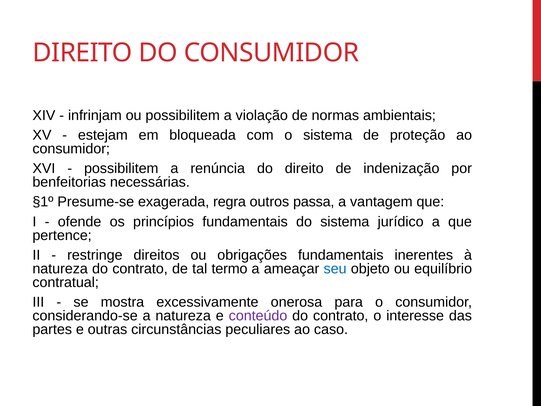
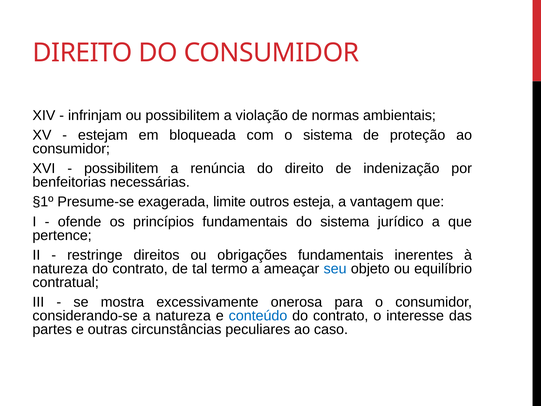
regra: regra -> limite (230, 202)
passa: passa -> esteja (314, 202)
conteúdo colour: purple -> blue (258, 316)
